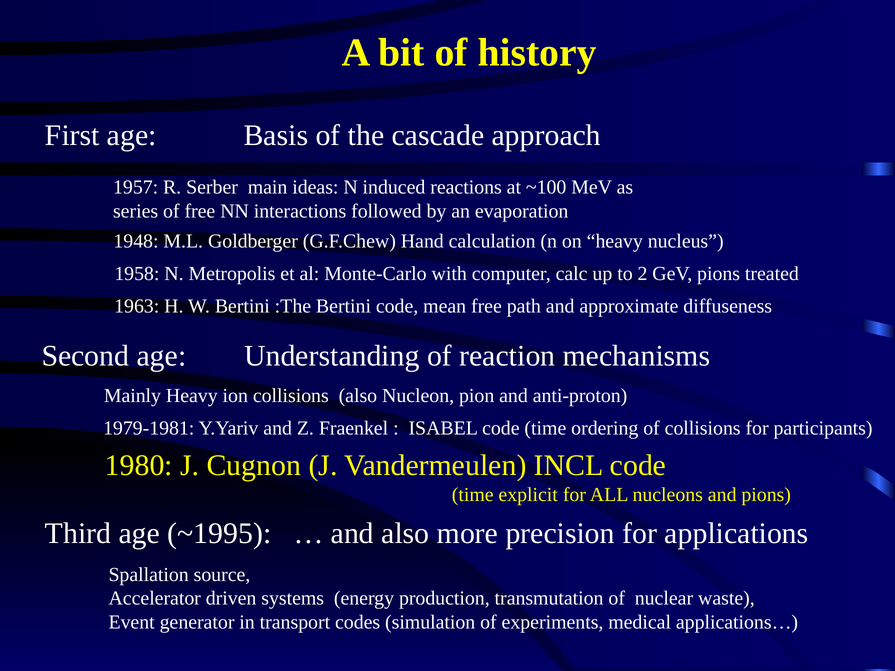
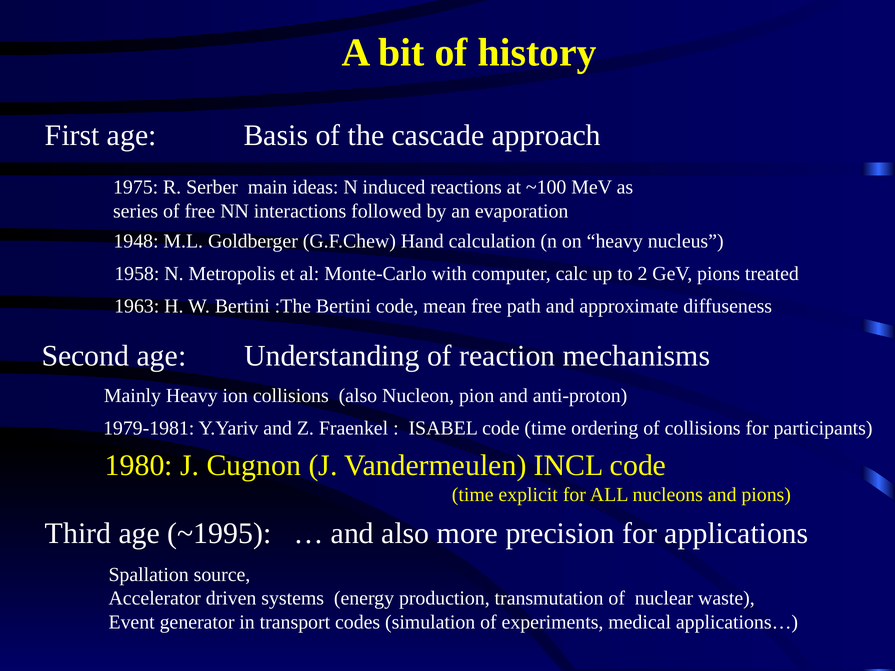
1957: 1957 -> 1975 (136, 187)
